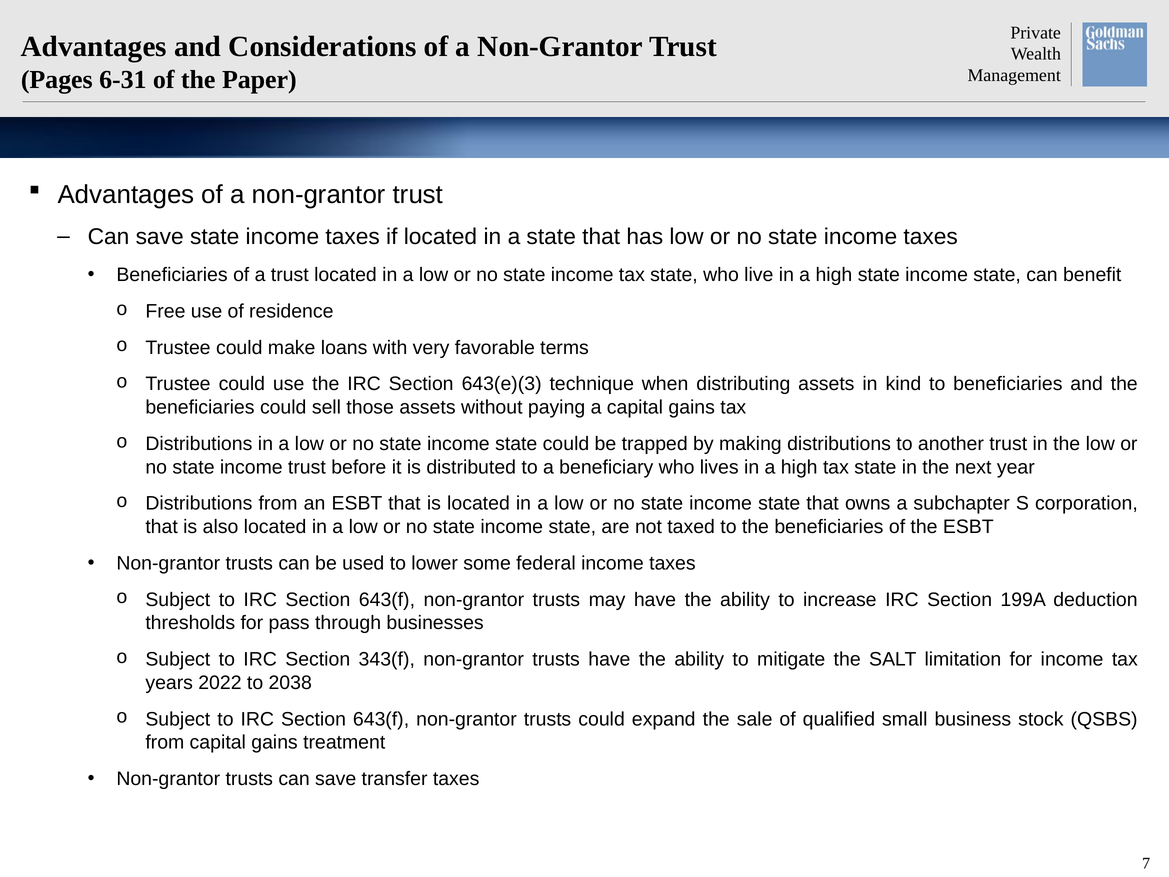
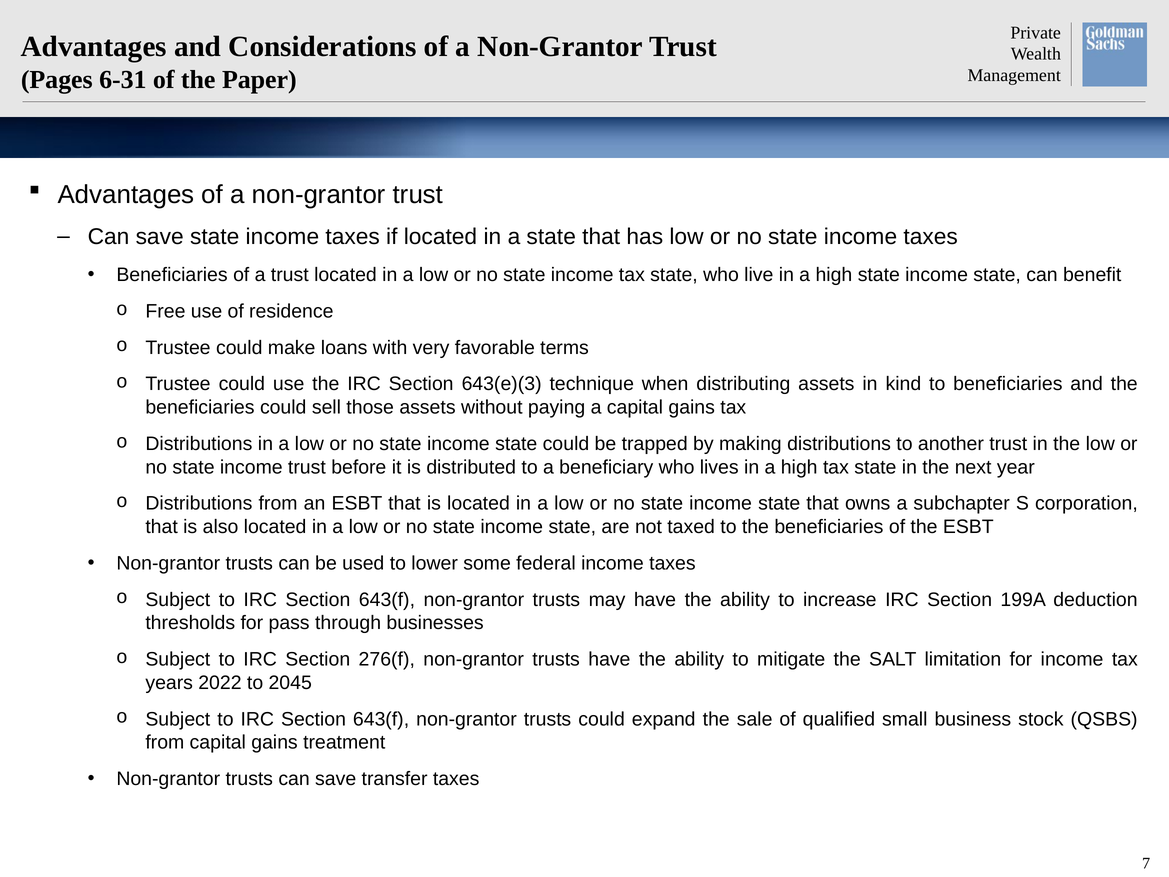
343(f: 343(f -> 276(f (387, 659)
2038: 2038 -> 2045 (290, 683)
